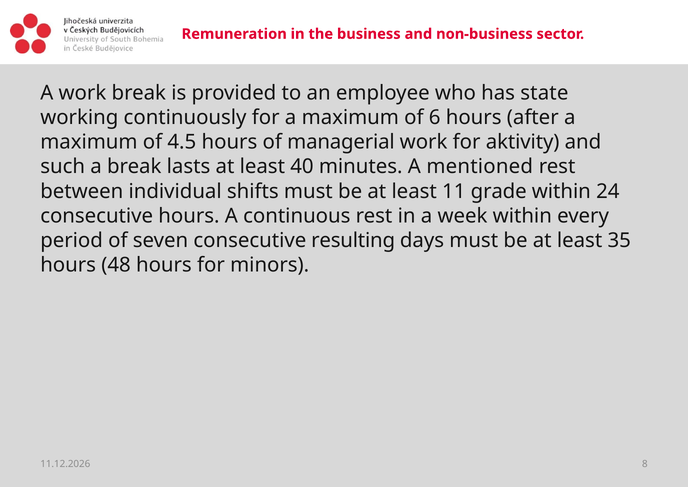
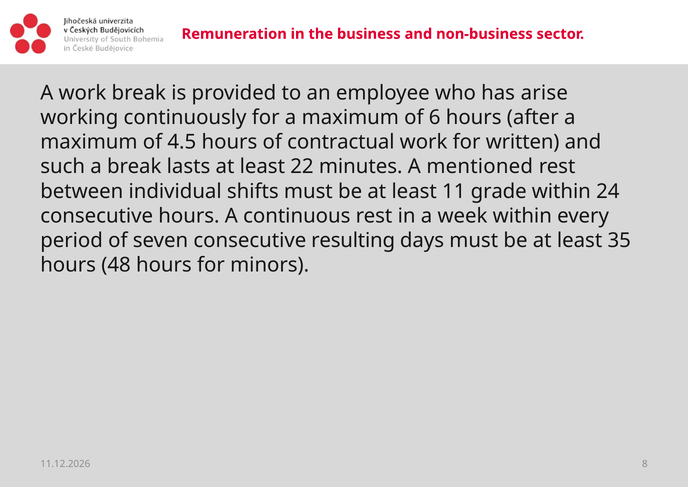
state: state -> arise (544, 93)
managerial: managerial -> contractual (341, 142)
aktivity: aktivity -> written (523, 142)
40: 40 -> 22 (302, 167)
